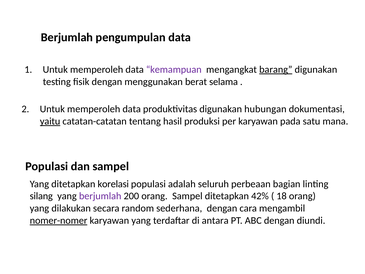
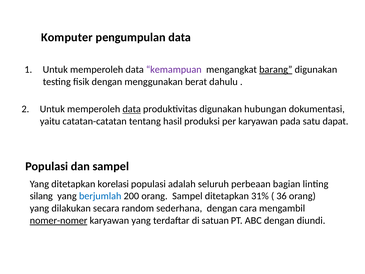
Berjumlah: Berjumlah -> Komputer (67, 37)
selama: selama -> dahulu (223, 82)
data underline: none -> present (132, 109)
yaitu underline: present -> none (50, 121)
mana: mana -> dapat (335, 121)
berjumlah colour: purple -> blue (100, 196)
42%: 42% -> 31% (260, 196)
18: 18 -> 36 (282, 196)
antara: antara -> satuan (215, 220)
